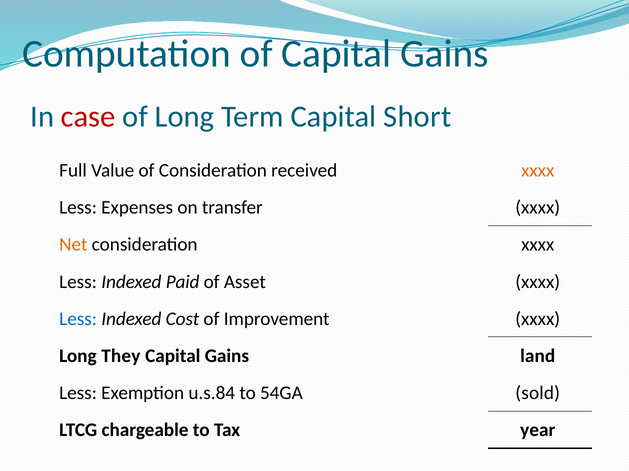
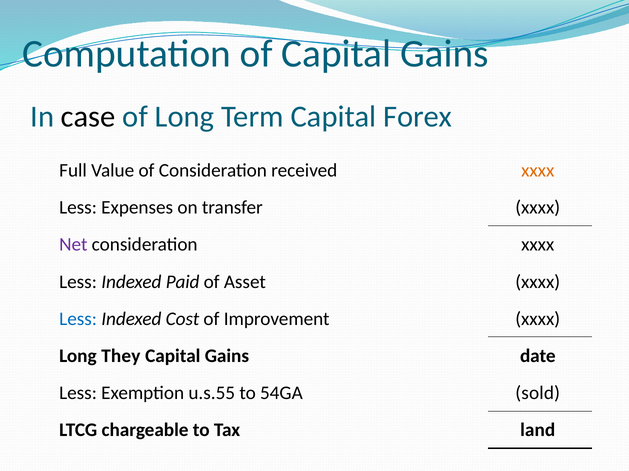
case colour: red -> black (88, 117)
Short: Short -> Forex (418, 117)
Net colour: orange -> purple (73, 245)
land: land -> date (538, 356)
u.s.84: u.s.84 -> u.s.55 (212, 394)
year: year -> land (538, 431)
